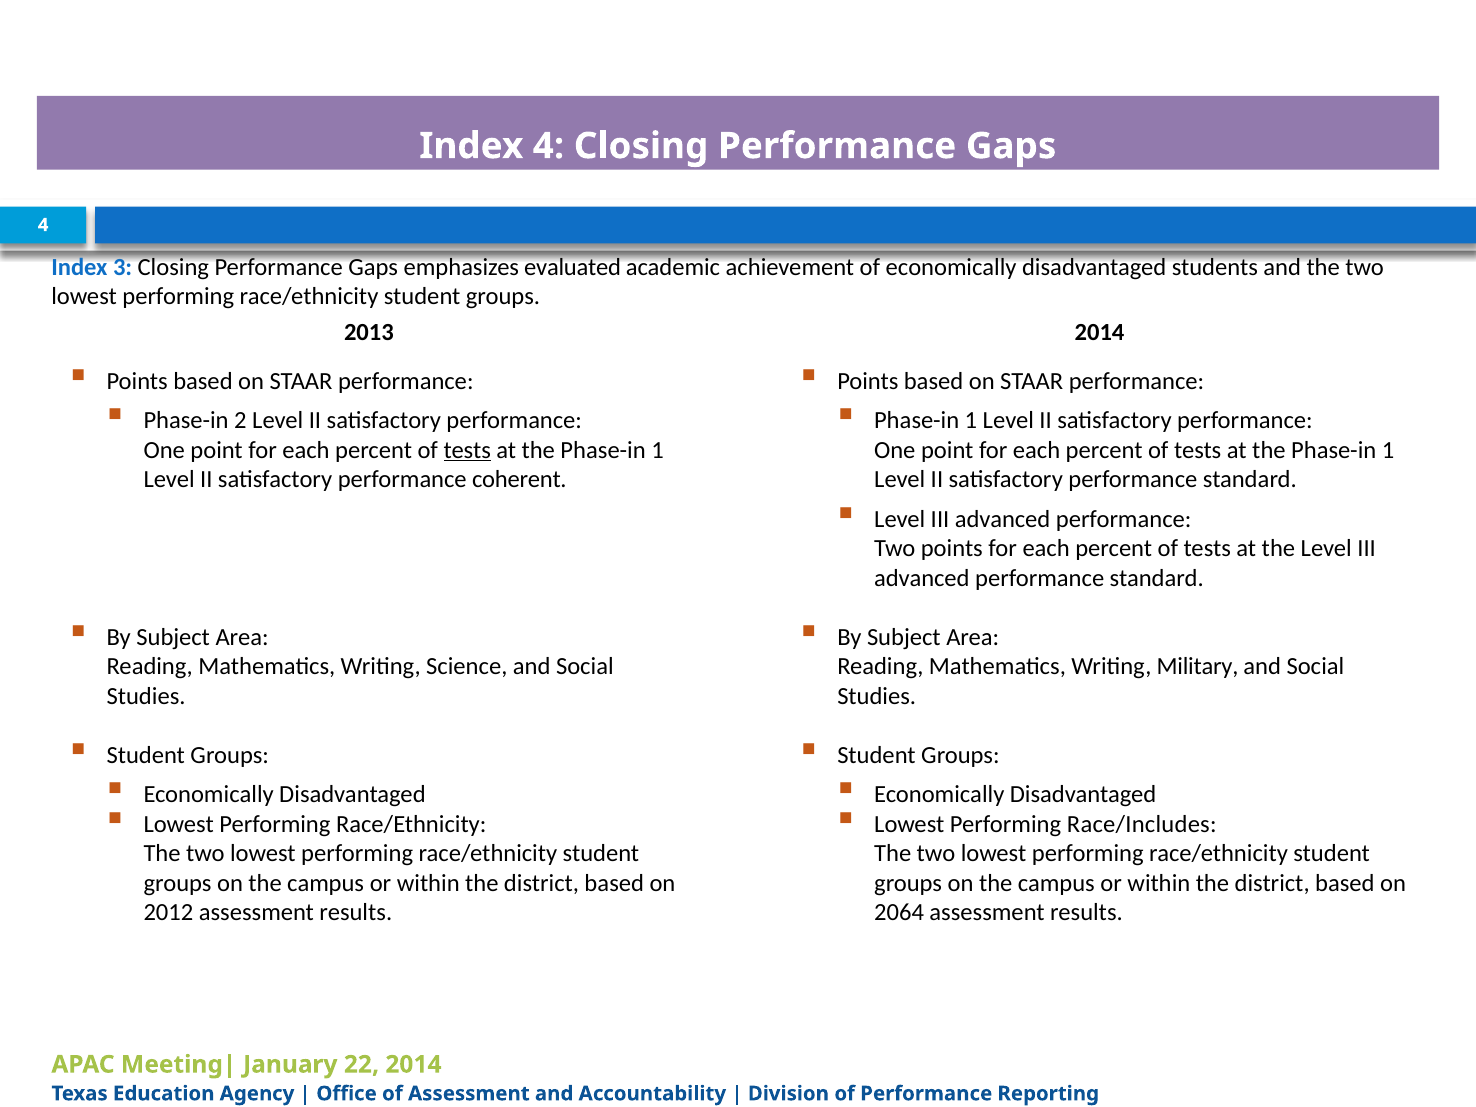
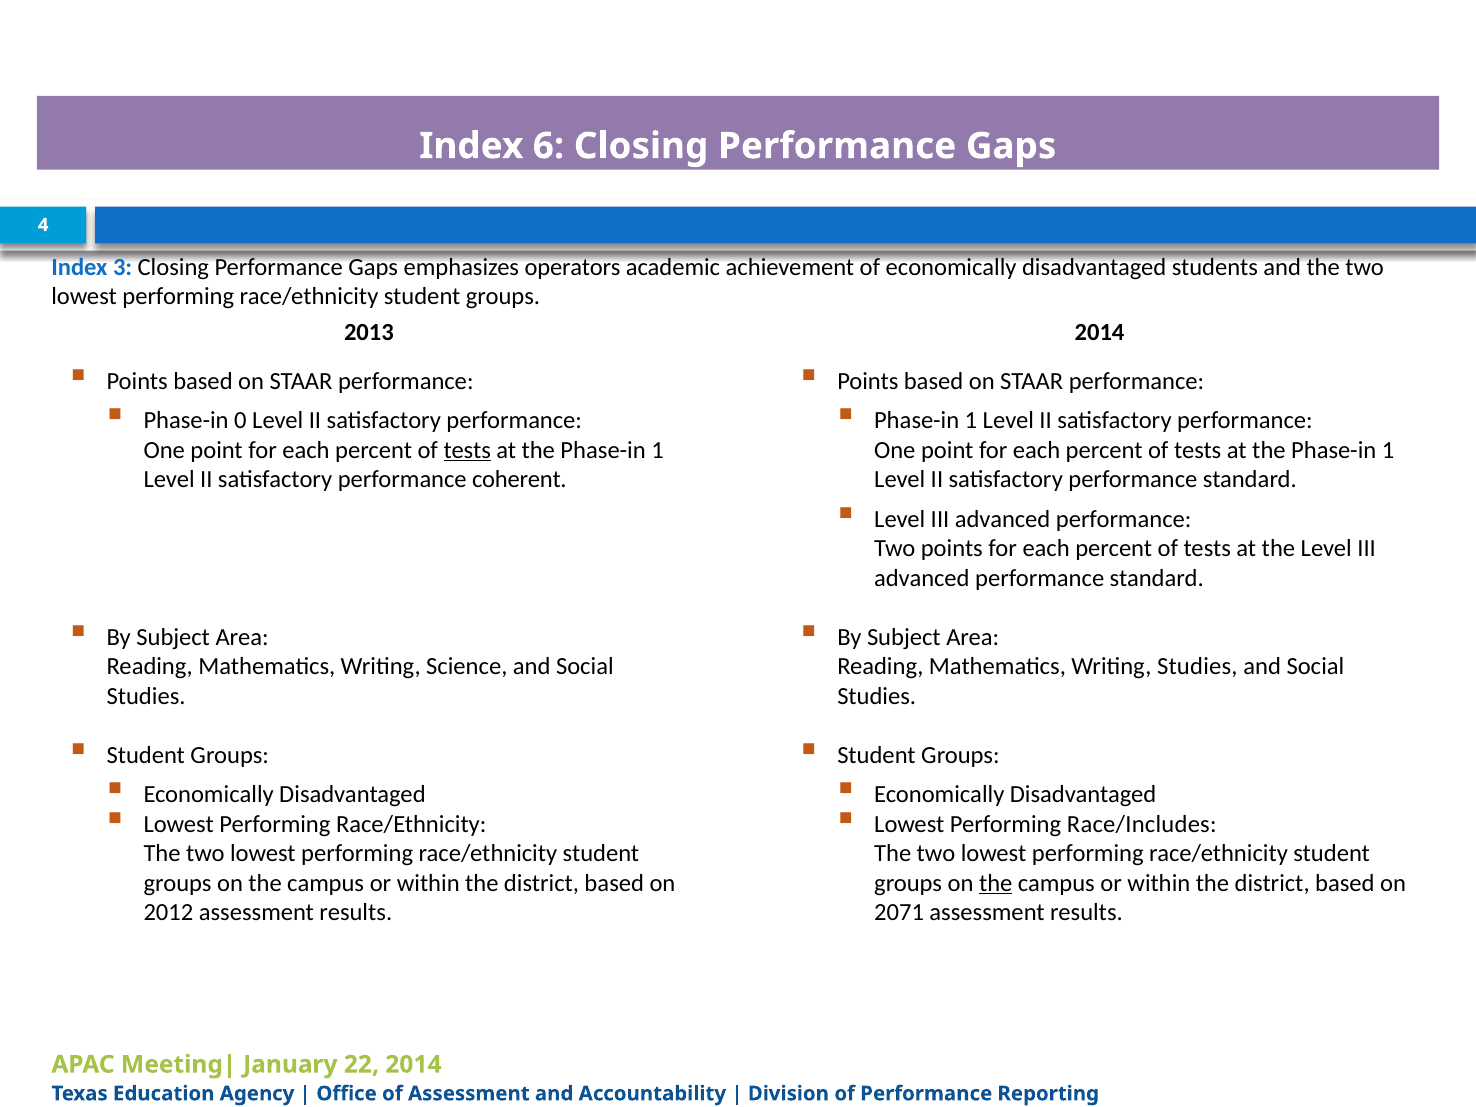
Index 4: 4 -> 6 (549, 146)
evaluated: evaluated -> operators (573, 267)
2: 2 -> 0 (240, 421)
Writing Military: Military -> Studies (1197, 667)
the underline: none -> present (996, 883)
2064: 2064 -> 2071 (899, 913)
